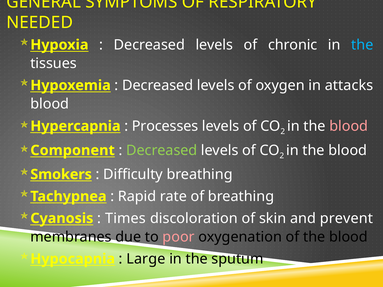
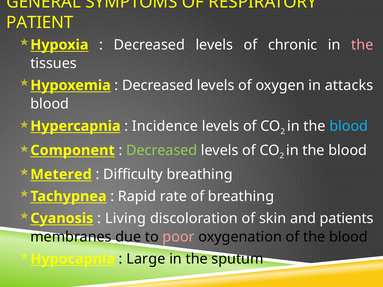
NEEDED: NEEDED -> PATIENT (40, 23)
the colour: light blue -> pink (362, 45)
Processes: Processes -> Incidence (165, 126)
blood colour: pink -> light blue (349, 126)
Smokers: Smokers -> Metered (61, 175)
Times: Times -> Living (126, 219)
prevent: prevent -> patients (347, 219)
